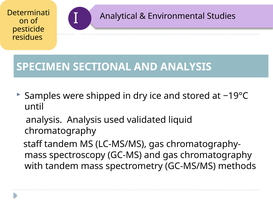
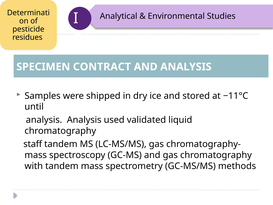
SECTIONAL: SECTIONAL -> CONTRACT (102, 67)
−19°C: −19°C -> −11°C (236, 96)
